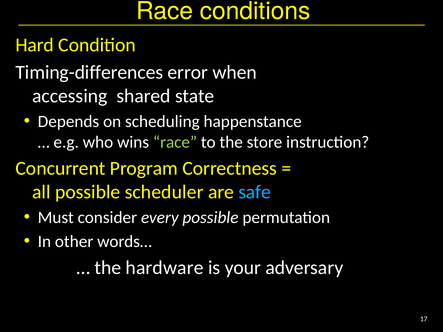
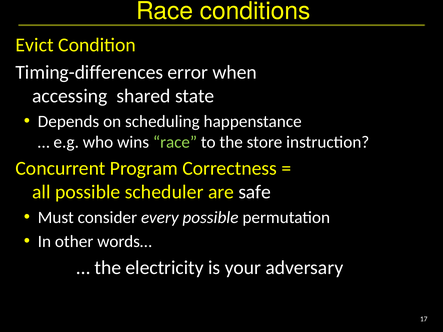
Hard: Hard -> Evict (35, 45)
safe colour: light blue -> white (255, 192)
hardware: hardware -> electricity (165, 268)
